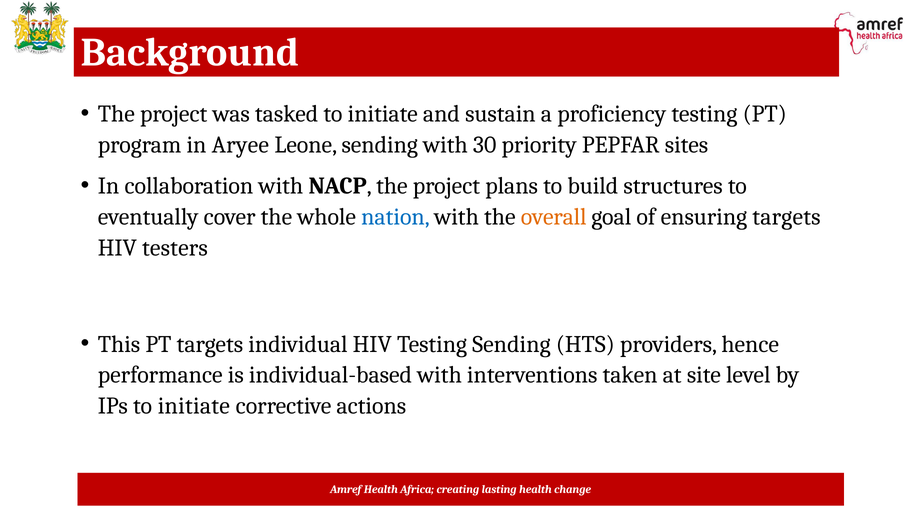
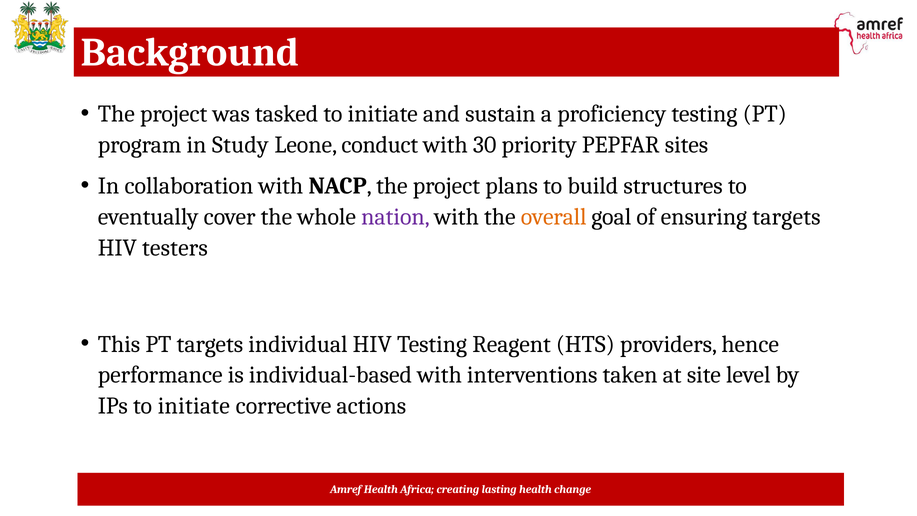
Aryee: Aryee -> Study (240, 145)
Leone sending: sending -> conduct (380, 145)
nation colour: blue -> purple (395, 217)
Testing Sending: Sending -> Reagent (512, 344)
